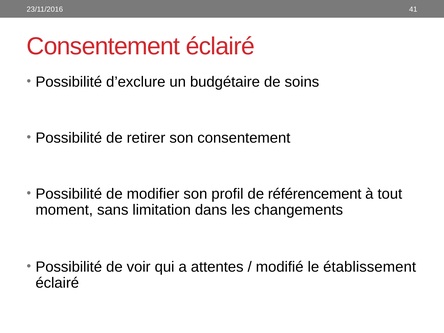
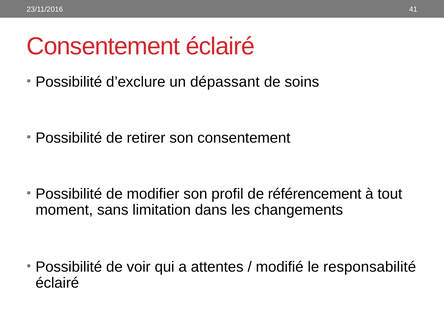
budgétaire: budgétaire -> dépassant (225, 82)
établissement: établissement -> responsabilité (370, 267)
